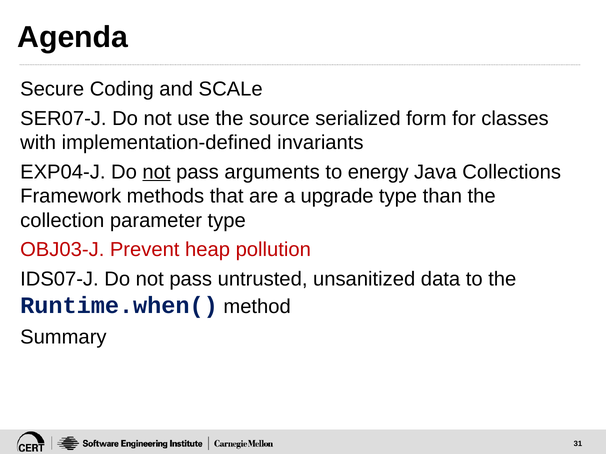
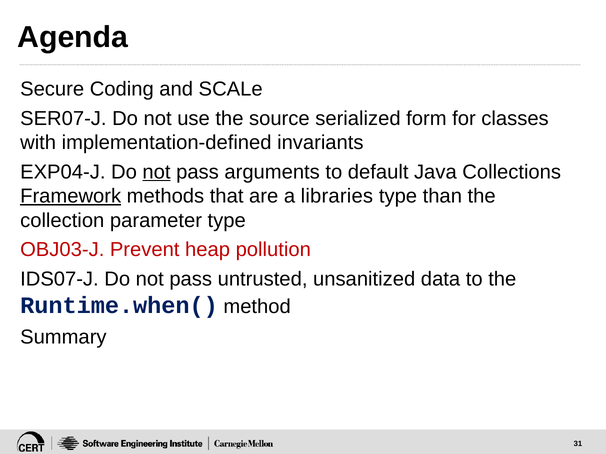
energy: energy -> default (378, 172)
Framework underline: none -> present (71, 196)
upgrade: upgrade -> libraries (337, 196)
